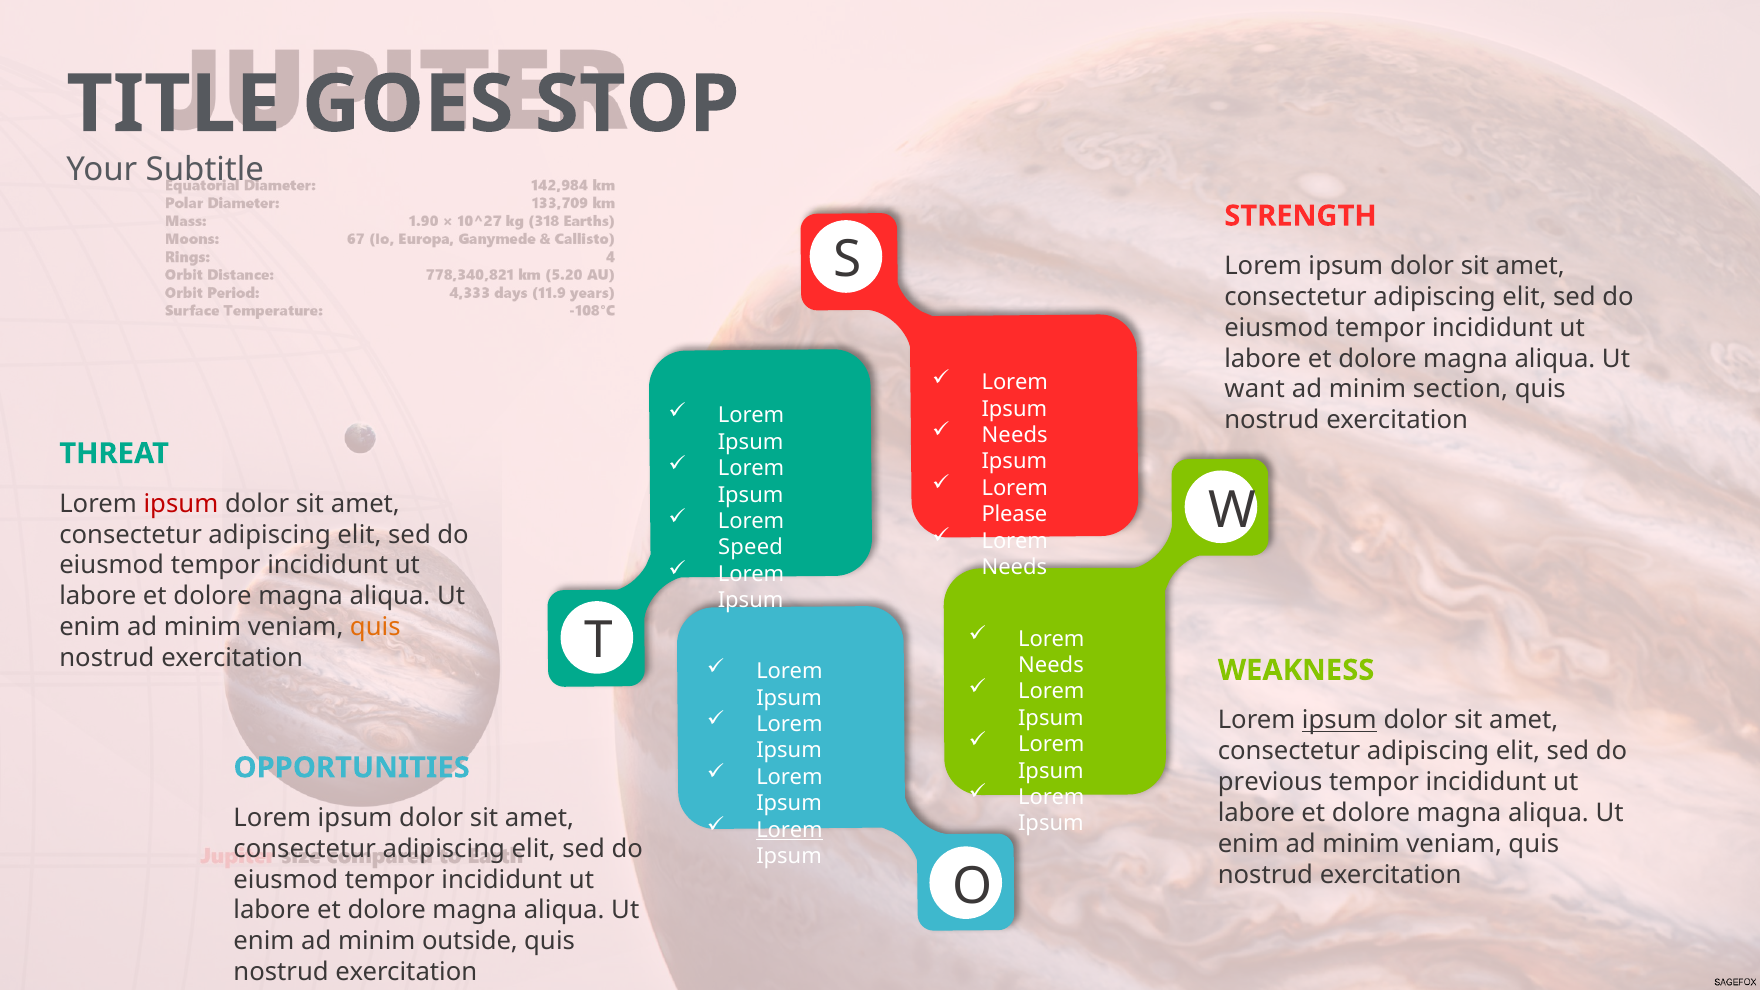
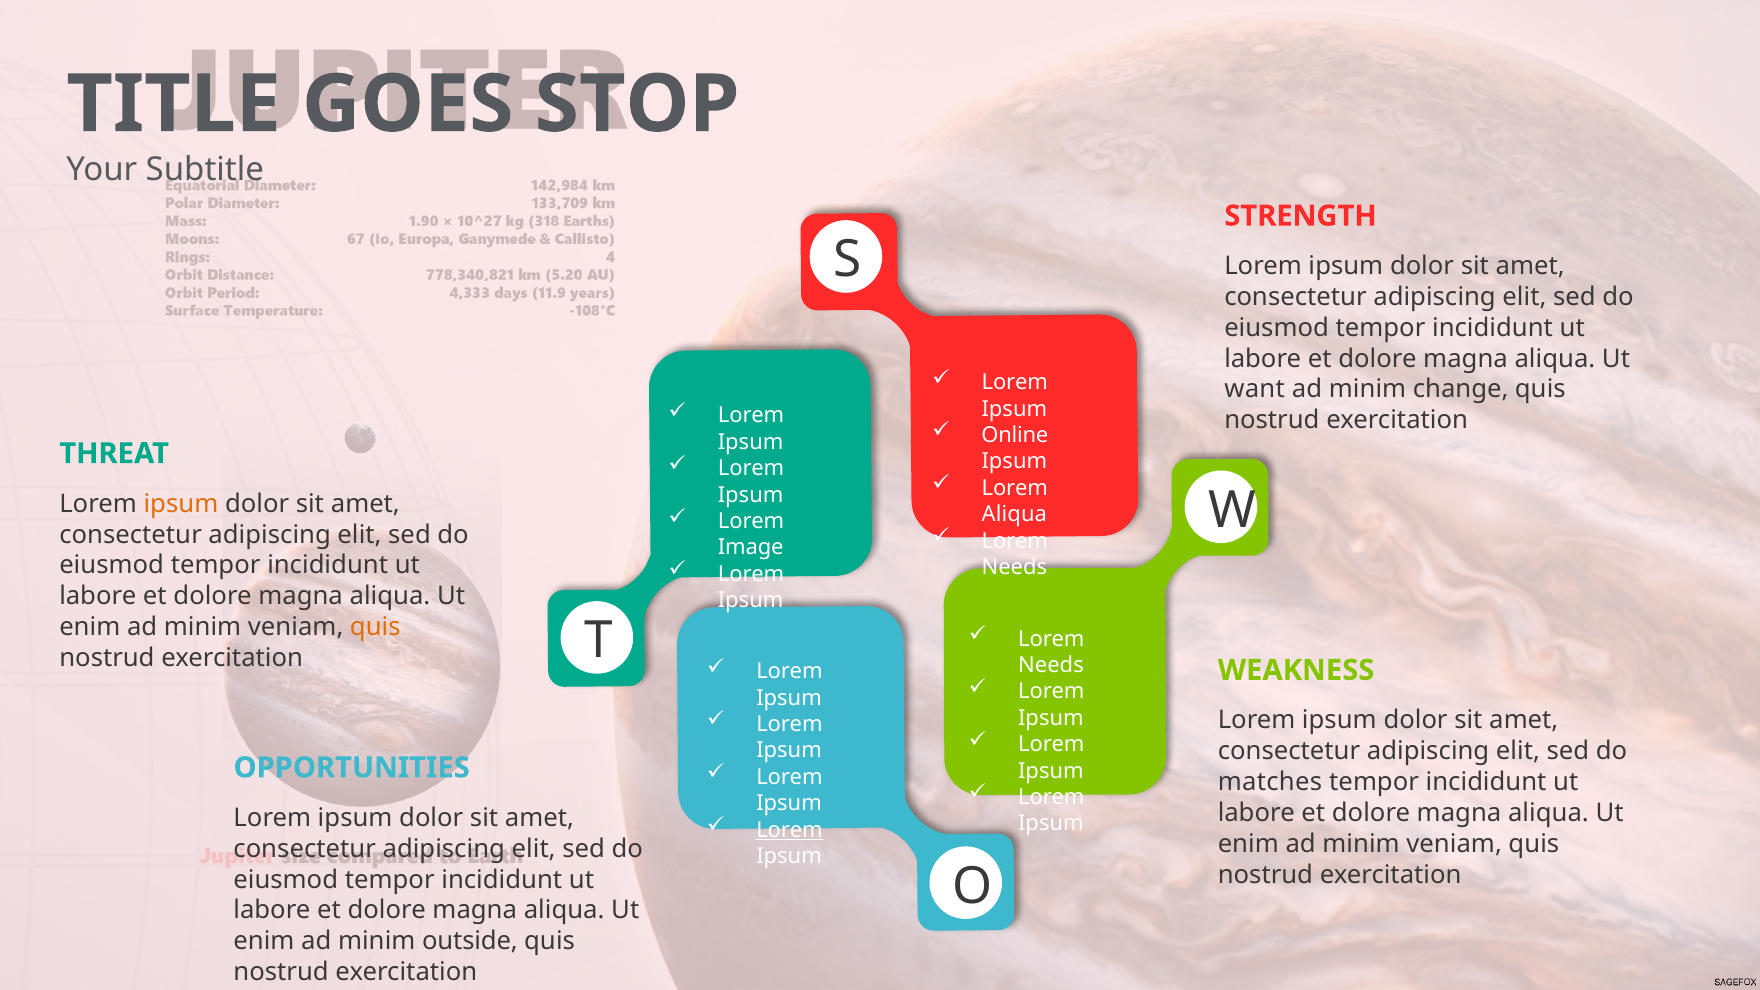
section: section -> change (1461, 389)
Needs: Needs -> Online (1015, 435)
ipsum colour: red -> orange (181, 504)
Please: Please -> Aliqua (1014, 514)
Speed: Speed -> Image (751, 548)
ipsum underline: present -> none (1339, 720)
previous: previous -> matches (1270, 782)
